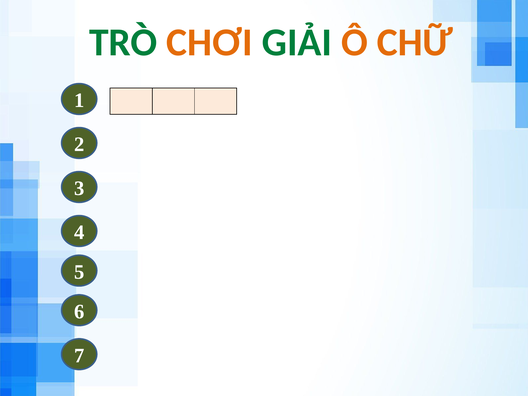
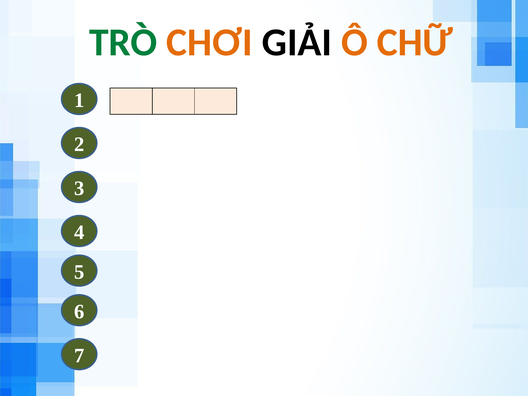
GIẢI colour: green -> black (297, 42)
